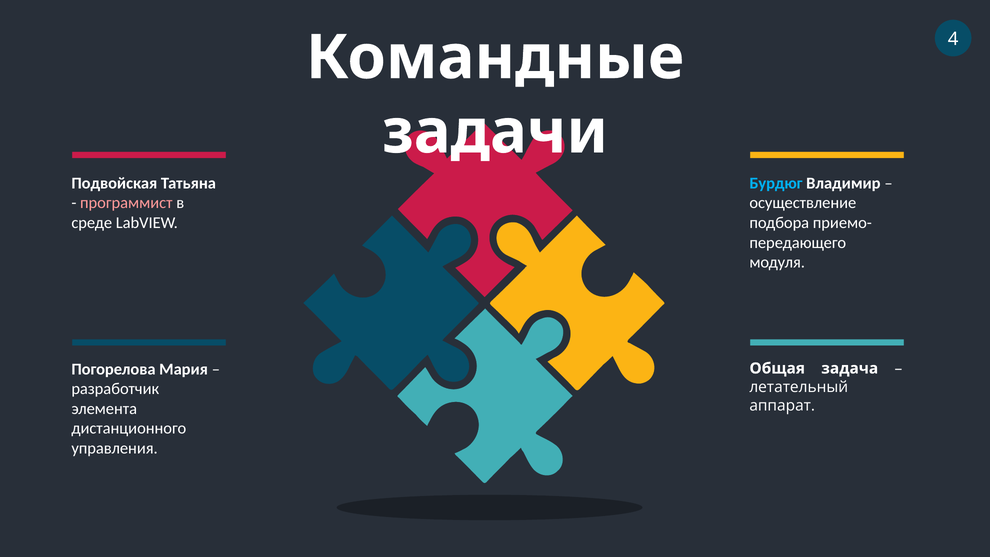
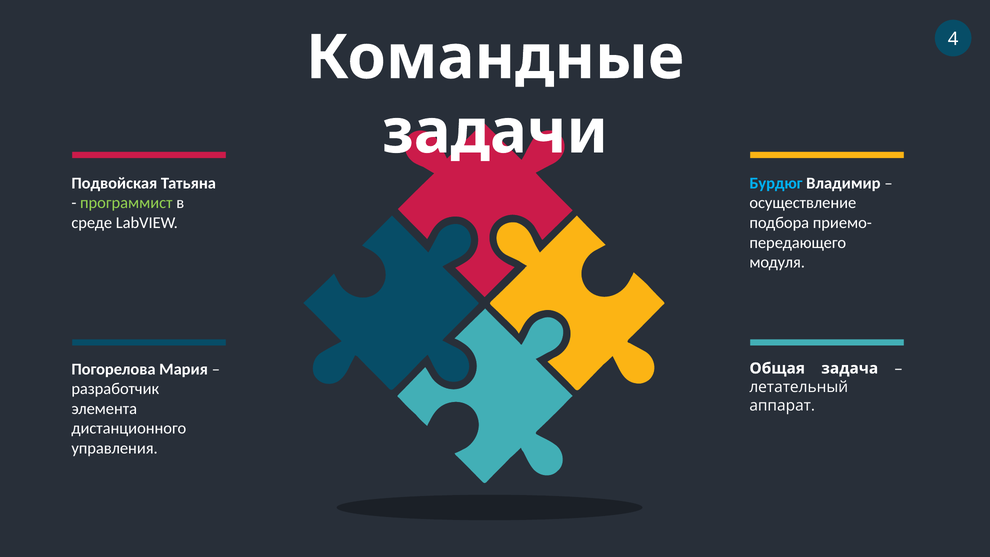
программист colour: pink -> light green (126, 203)
